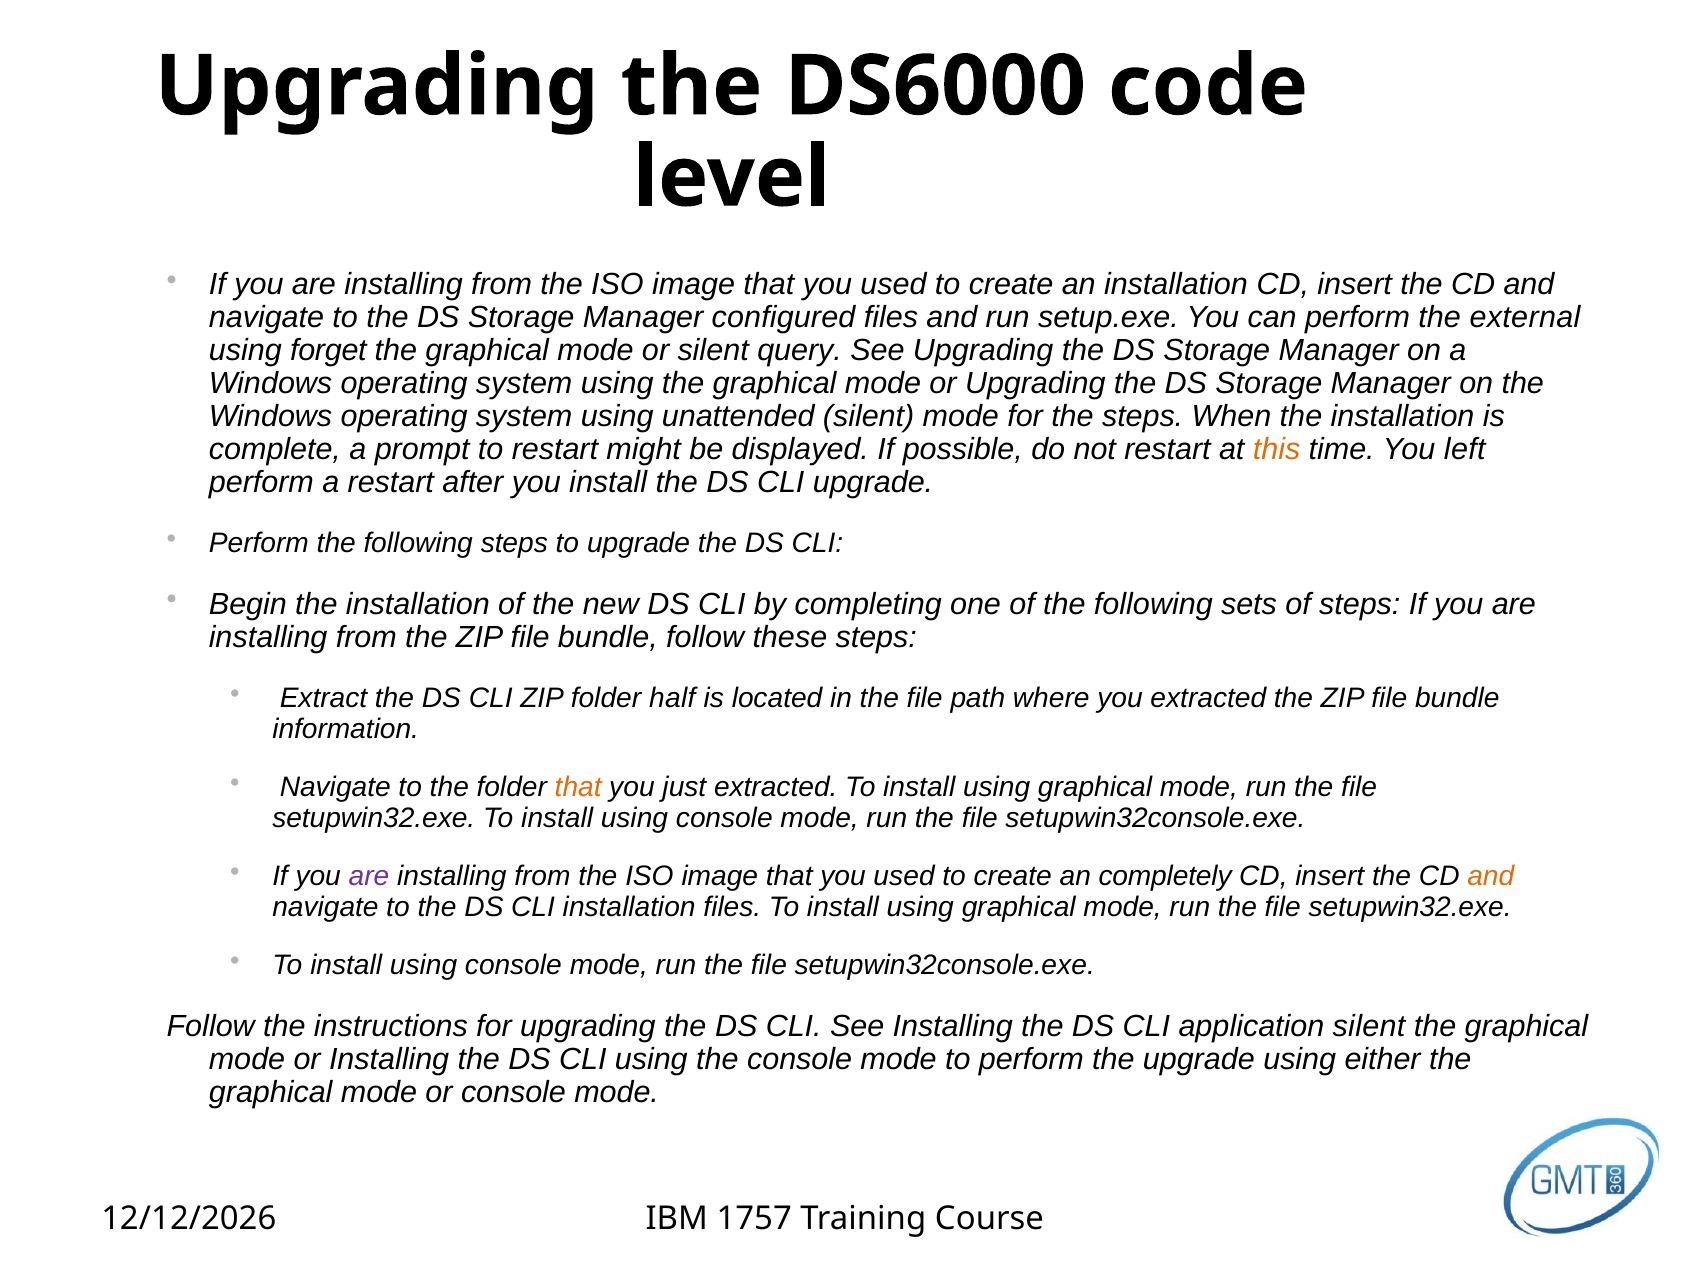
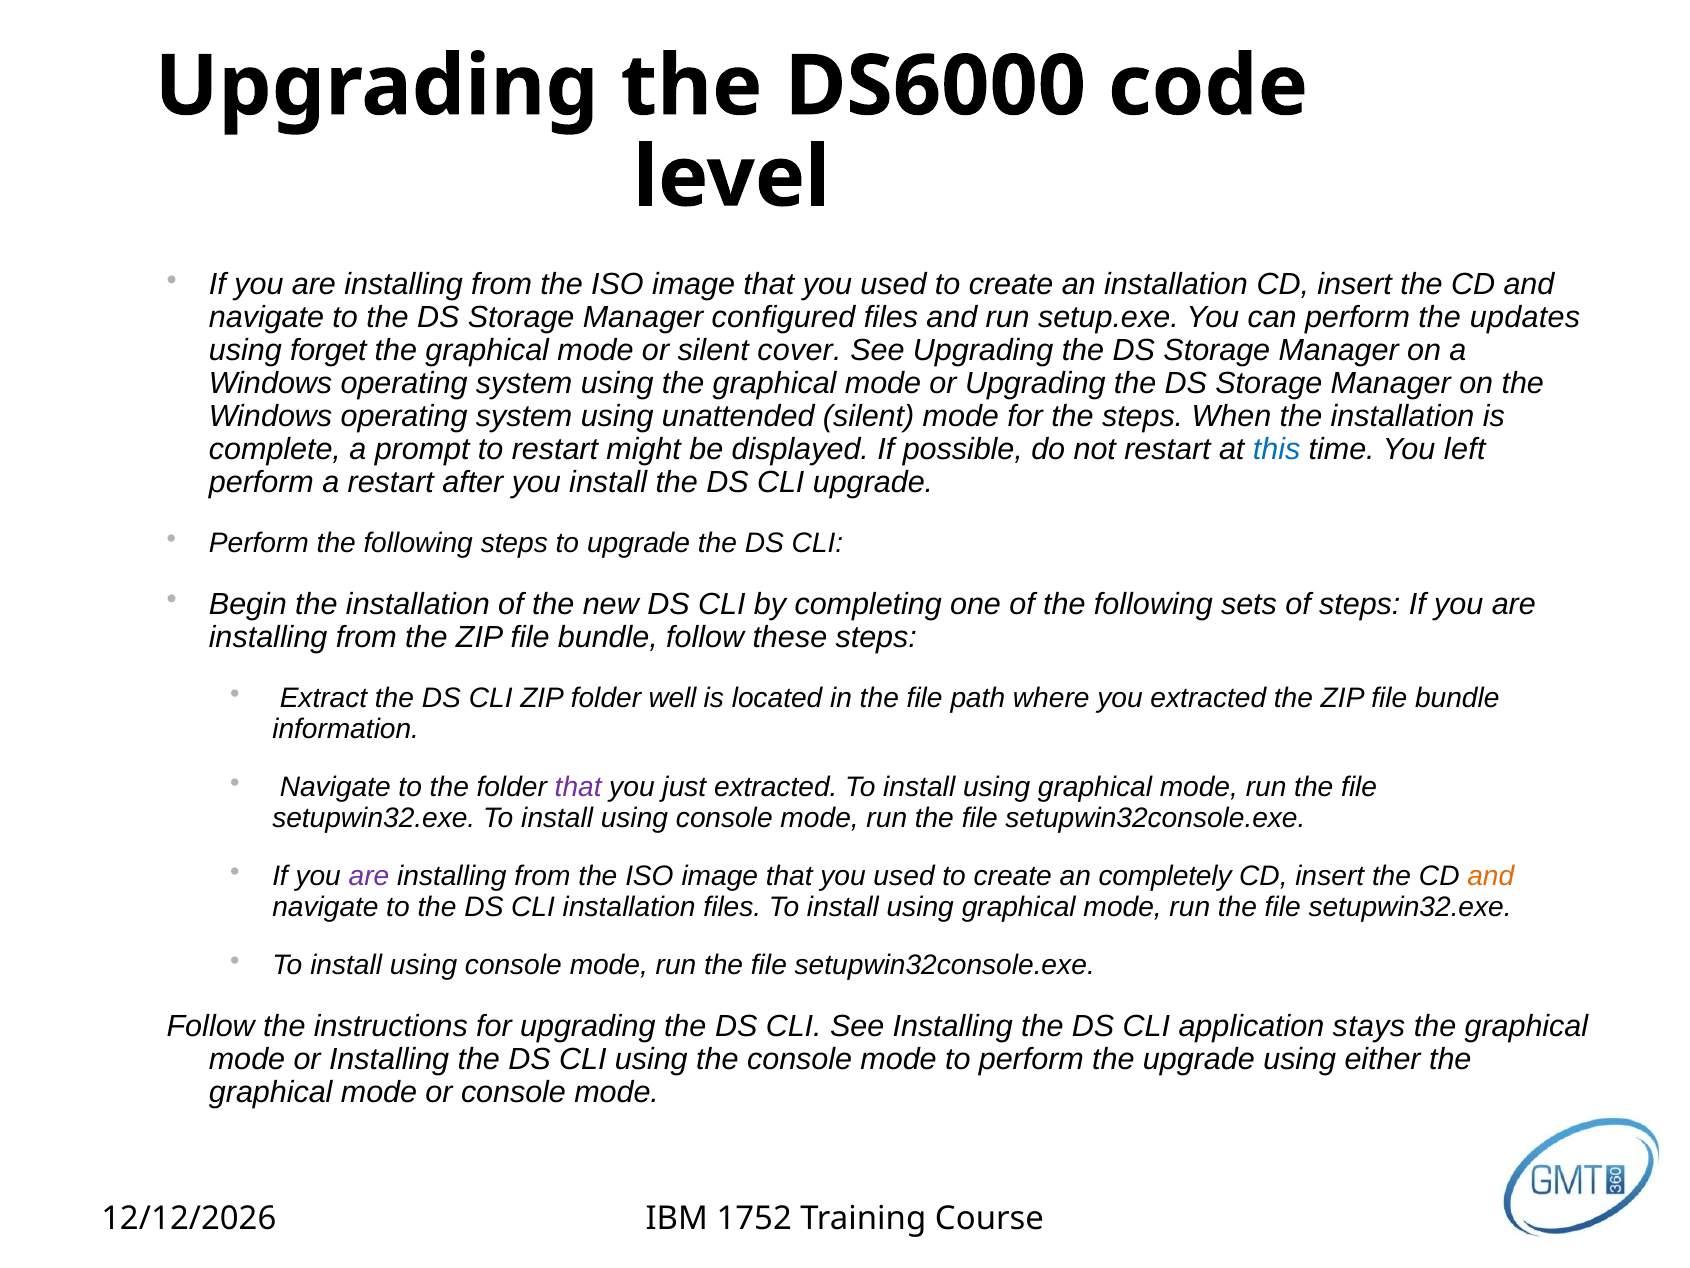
external: external -> updates (1525, 317)
query: query -> cover (799, 350)
this colour: orange -> blue (1277, 449)
half: half -> well (673, 698)
that colour: orange -> purple (578, 787)
application silent: silent -> stays (1369, 1026)
1757: 1757 -> 1752 (754, 1218)
